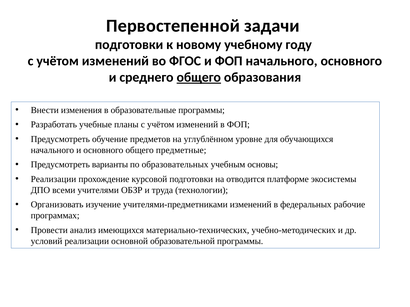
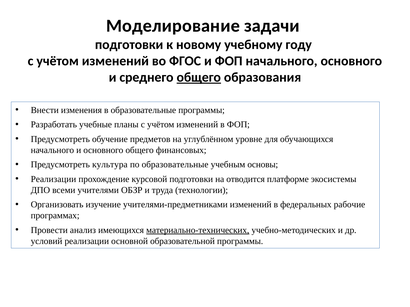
Первостепенной: Первостепенной -> Моделирование (173, 26)
предметные: предметные -> финансовых (181, 150)
варианты: варианты -> культура (110, 165)
по образовательных: образовательных -> образовательные (175, 165)
материально-технических underline: none -> present (198, 230)
